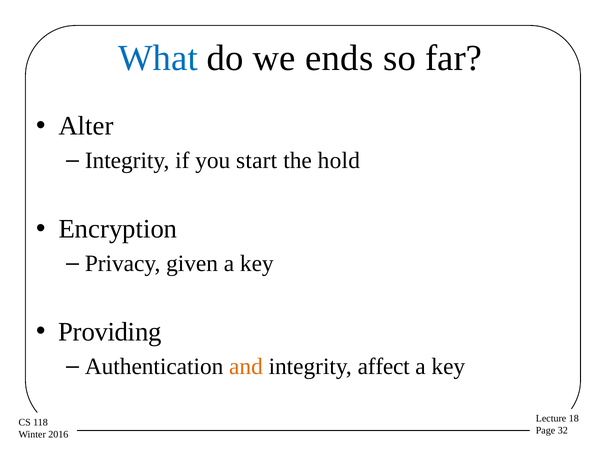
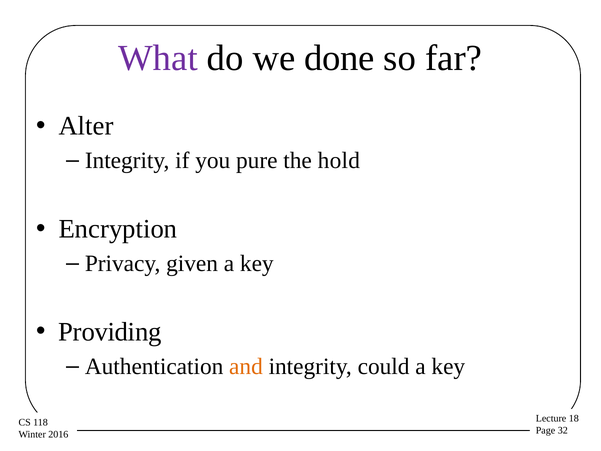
What colour: blue -> purple (158, 58)
ends: ends -> done (340, 58)
start: start -> pure (257, 161)
affect: affect -> could (384, 366)
